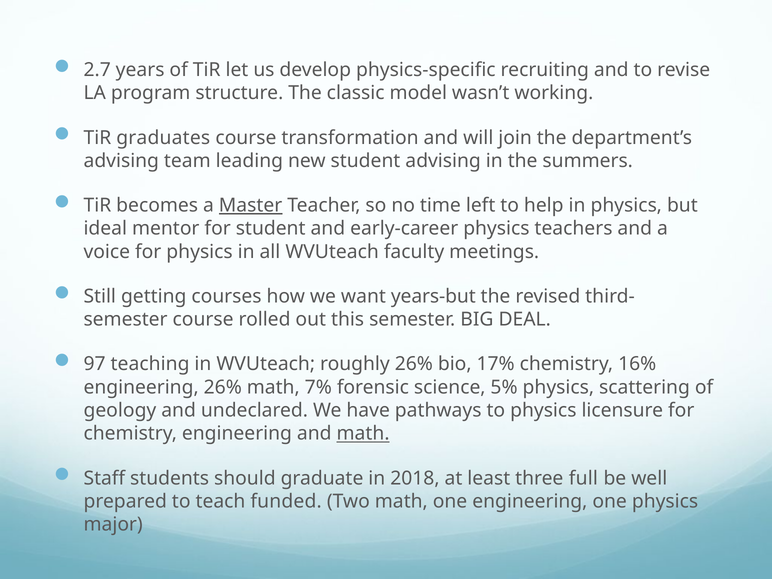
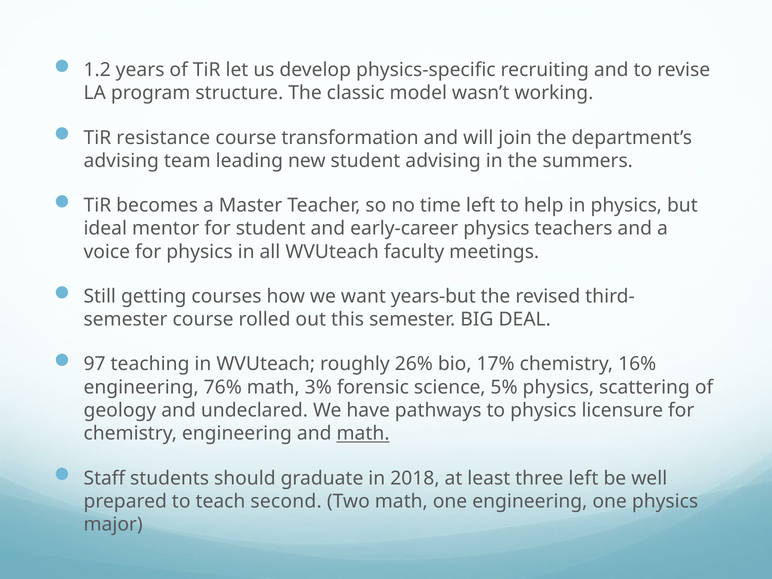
2.7: 2.7 -> 1.2 (97, 70)
graduates: graduates -> resistance (163, 138)
Master underline: present -> none (251, 205)
engineering 26%: 26% -> 76% (223, 387)
7%: 7% -> 3% (318, 387)
three full: full -> left (583, 478)
funded: funded -> second (286, 501)
